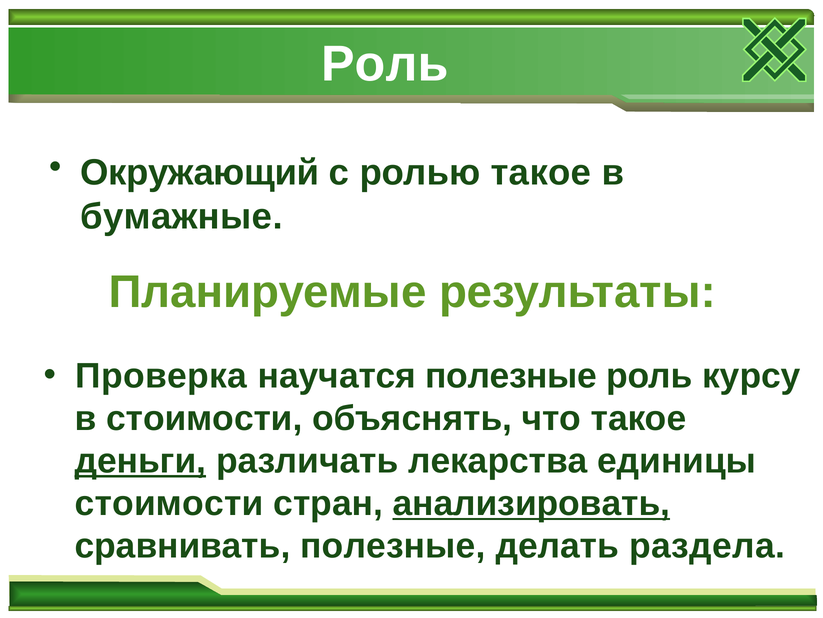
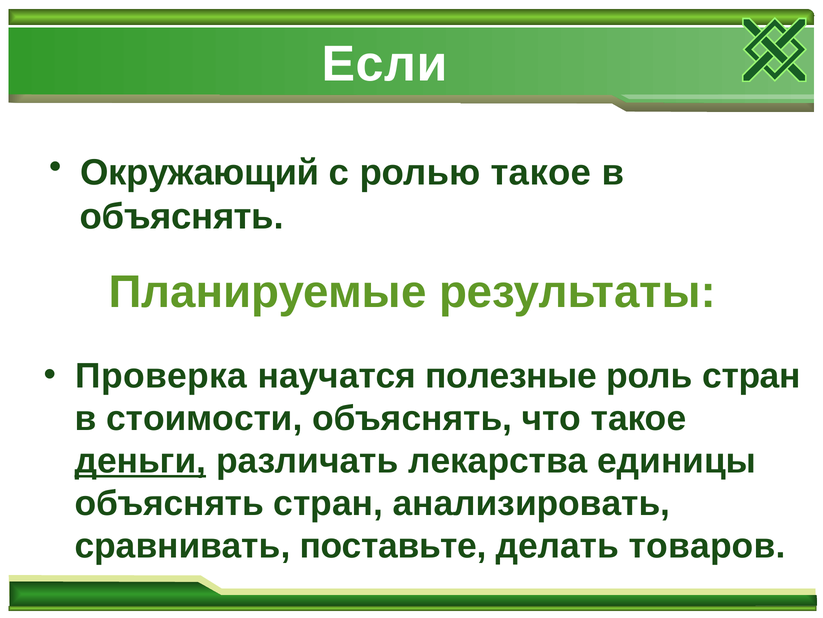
Роль: Роль -> Если (385, 64)
бумажные: бумажные -> объяснять (182, 217)
роль курсу: курсу -> стран (751, 375)
стоимости: стоимости -> объяснять (169, 503)
анализировать underline: present -> none (531, 503)
сравнивать полезные: полезные -> поставьте (393, 546)
раздела: раздела -> товаров (707, 546)
